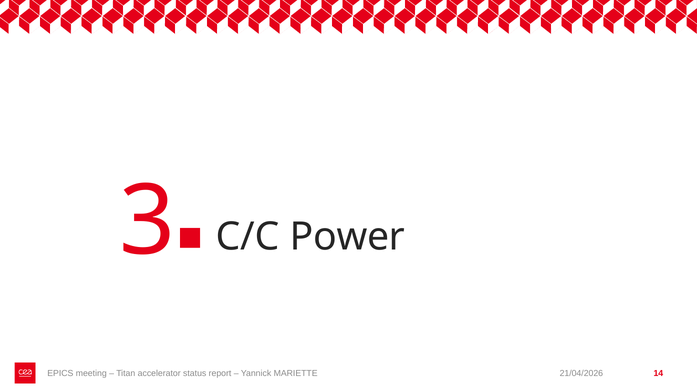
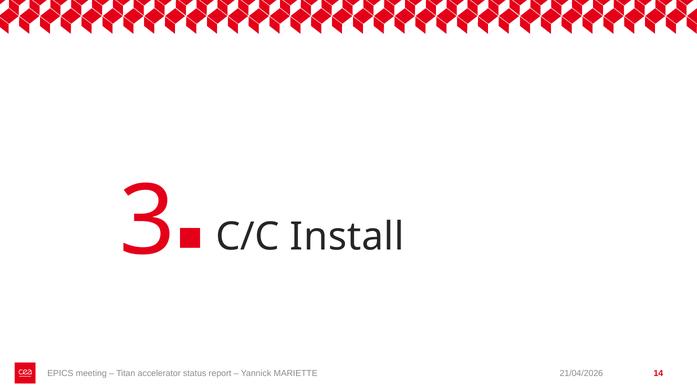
Power: Power -> Install (347, 237)
